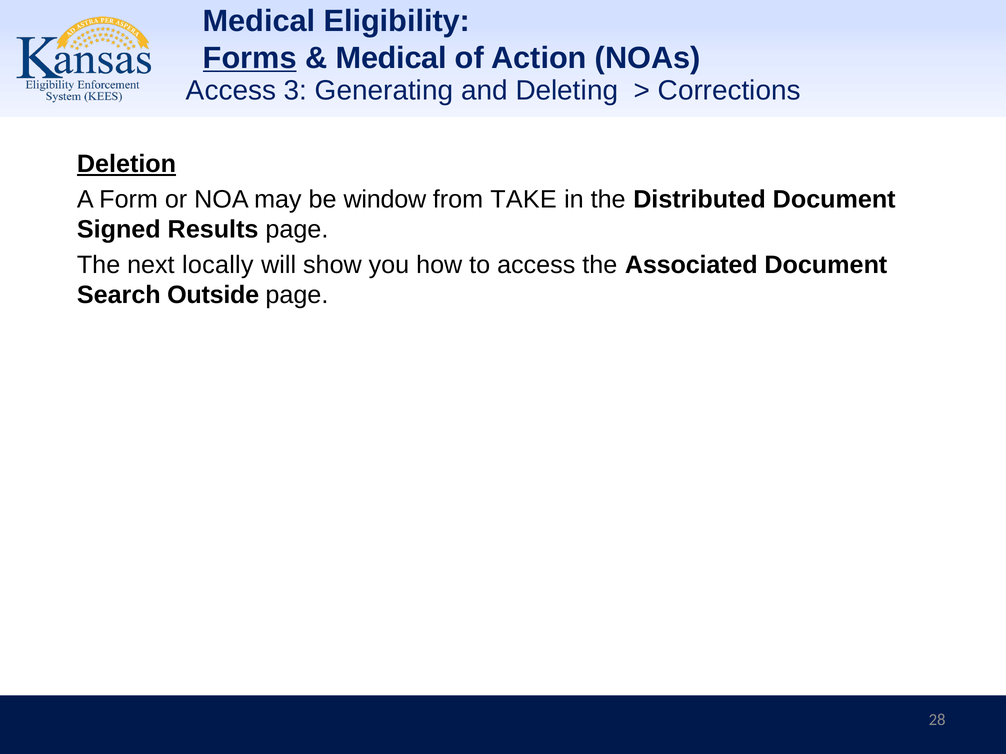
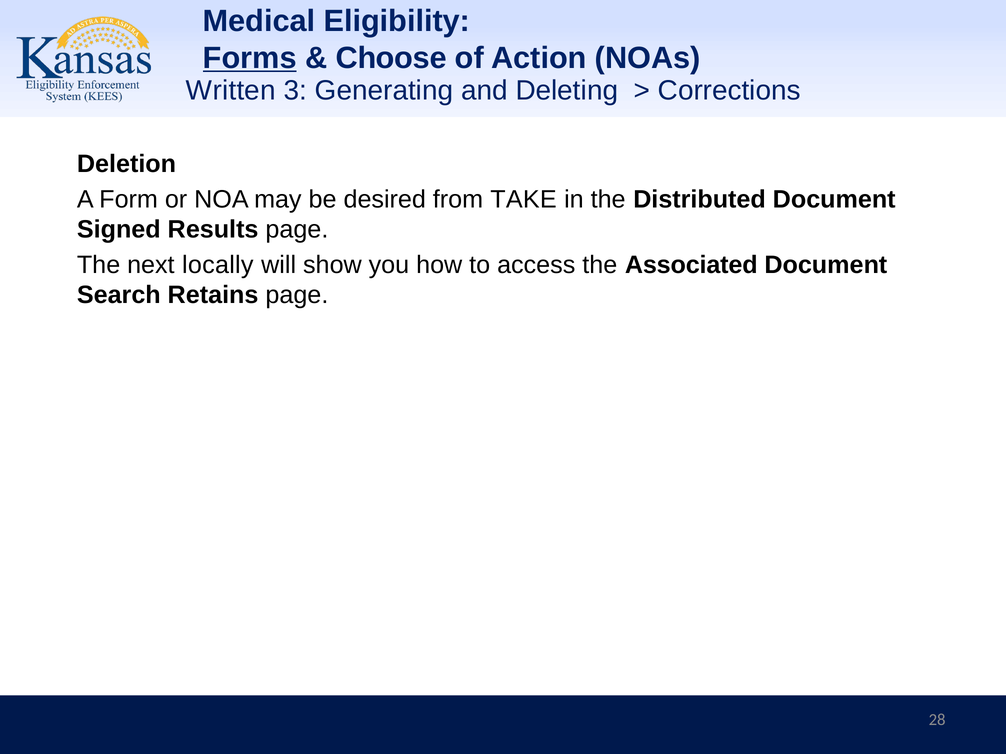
Medical: Medical -> Choose (391, 58)
Access: Access -> Written (231, 91)
Deletion underline: present -> none (127, 164)
window: window -> desired (385, 200)
Outside: Outside -> Retains (213, 295)
